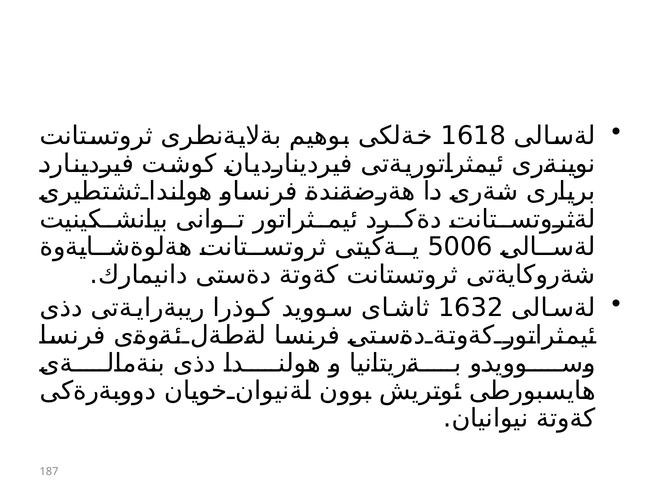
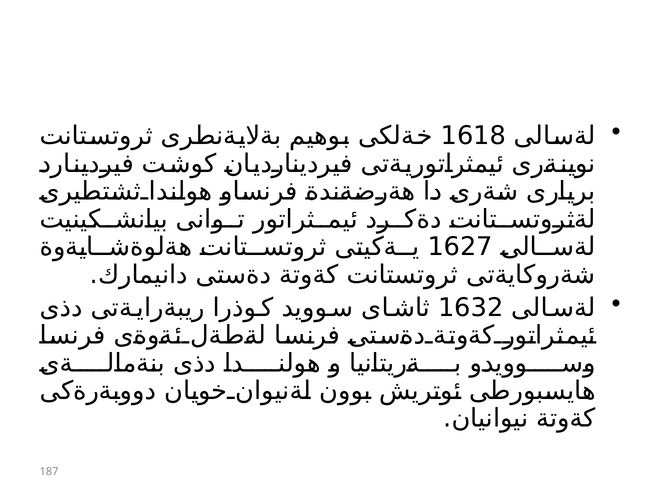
5006: 5006 -> 1627 (460, 247)
